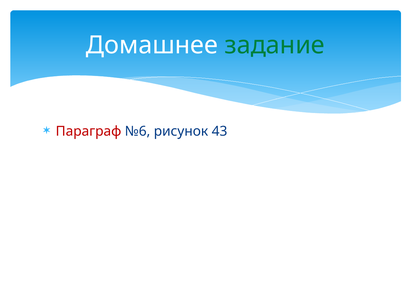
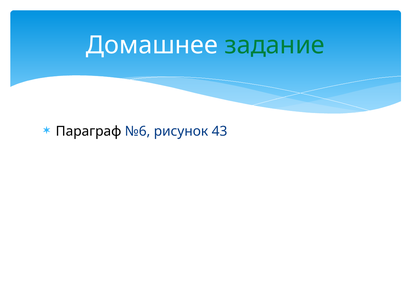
Параграф colour: red -> black (88, 131)
